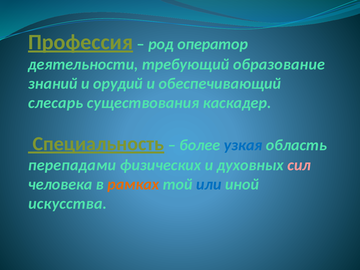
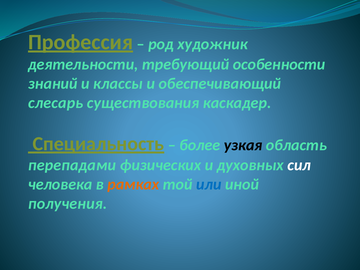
оператор: оператор -> художник (213, 44)
образование: образование -> особенности (279, 64)
орудий: орудий -> классы (118, 84)
узкая colour: blue -> black (243, 145)
сил colour: pink -> white (299, 165)
искусства: искусства -> получения (68, 204)
